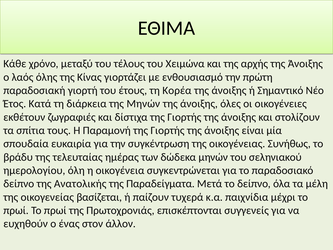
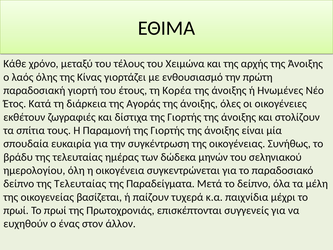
Σημαντικό: Σημαντικό -> Ηνωμένες (280, 90)
της Μηνών: Μηνών -> Αγοράς (143, 104)
δείπνο της Ανατολικής: Ανατολικής -> Τελευταίας (80, 184)
